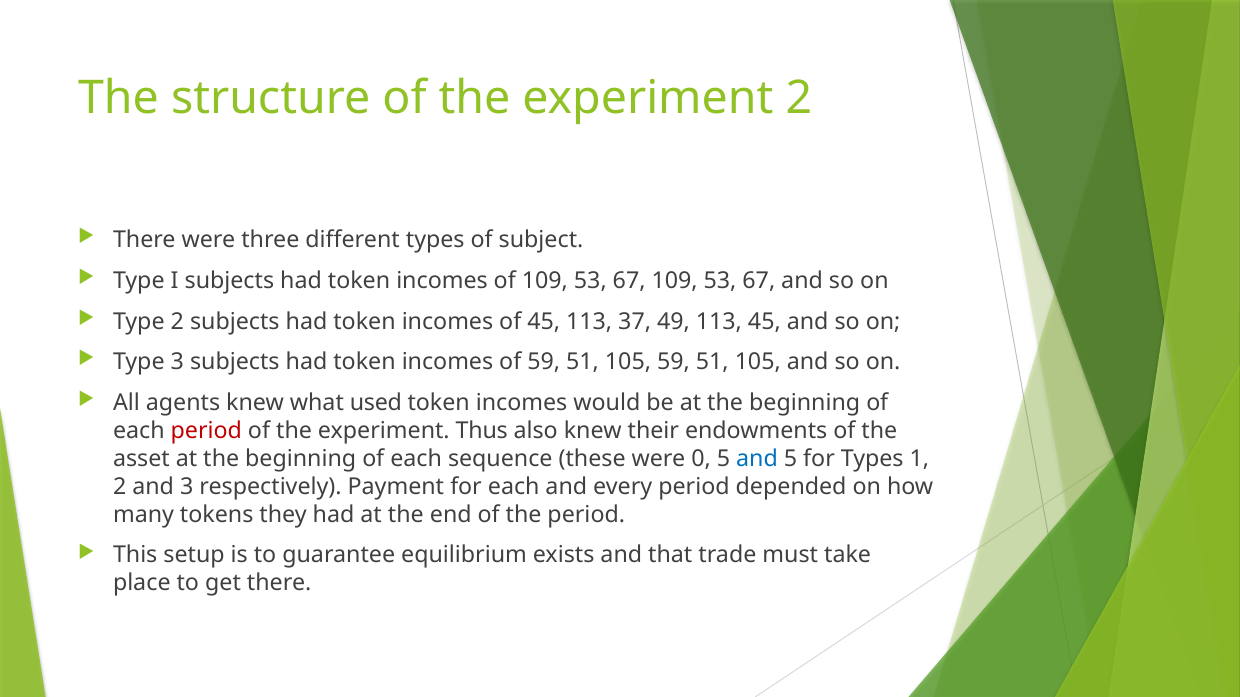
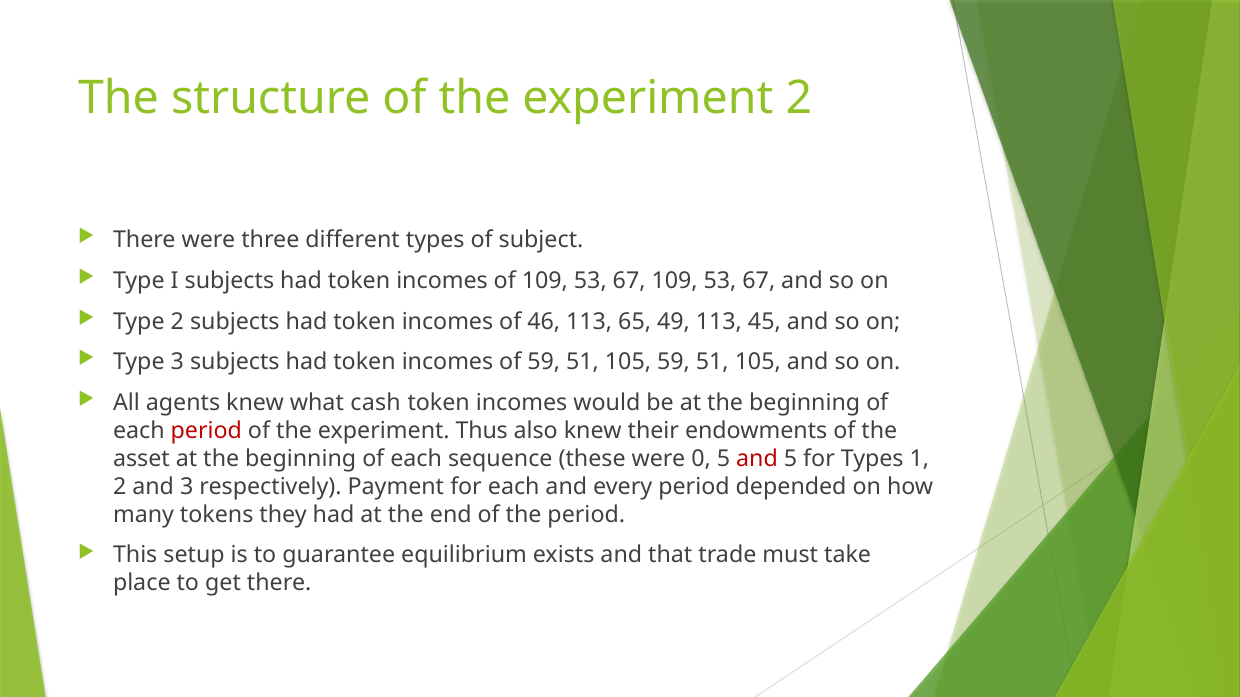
of 45: 45 -> 46 (544, 322)
37: 37 -> 65 (635, 322)
used: used -> cash (376, 403)
and colour: blue -> red (757, 459)
